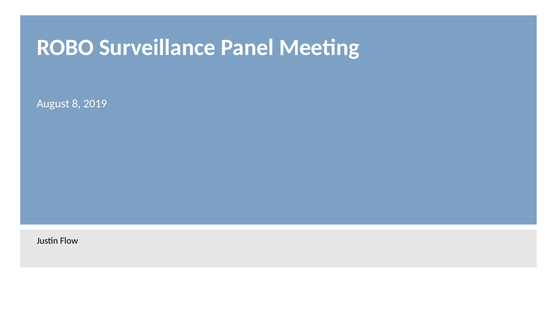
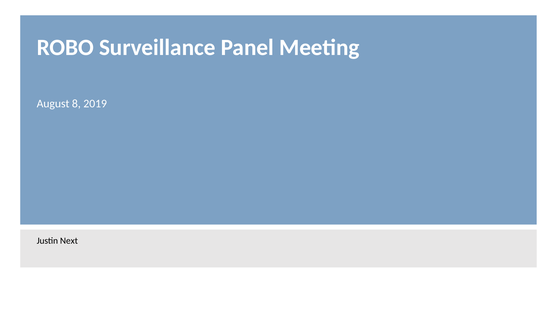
Flow: Flow -> Next (69, 240)
